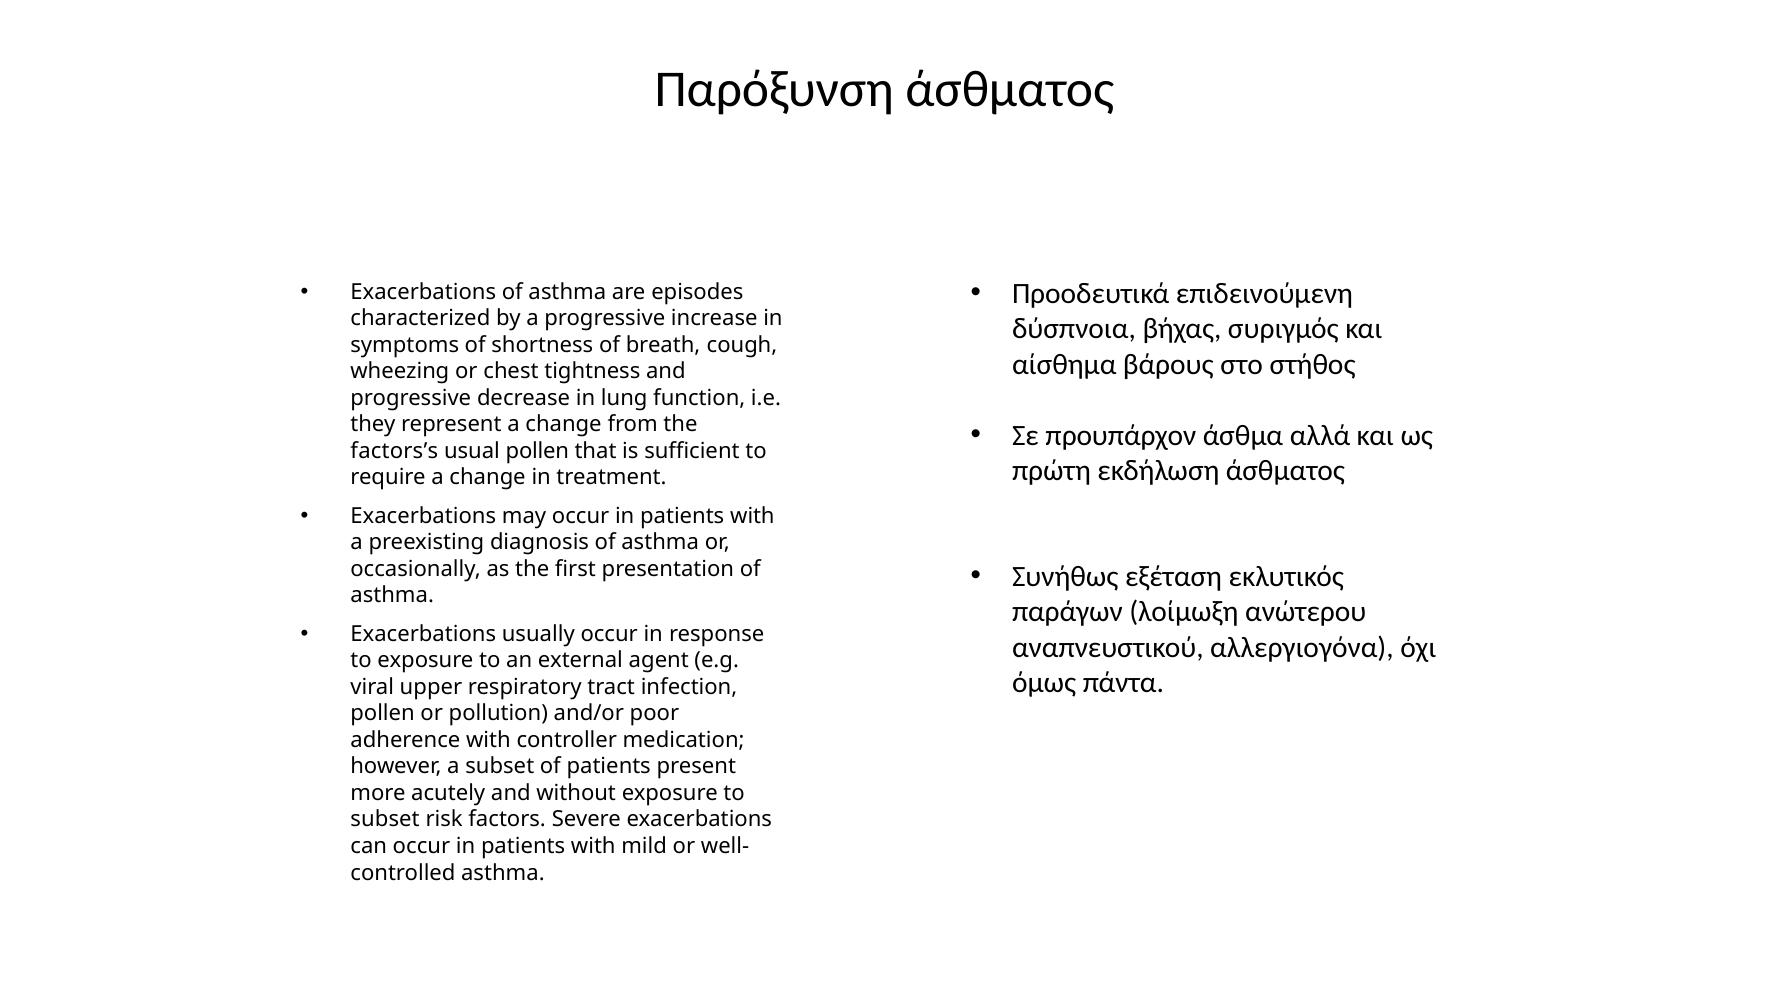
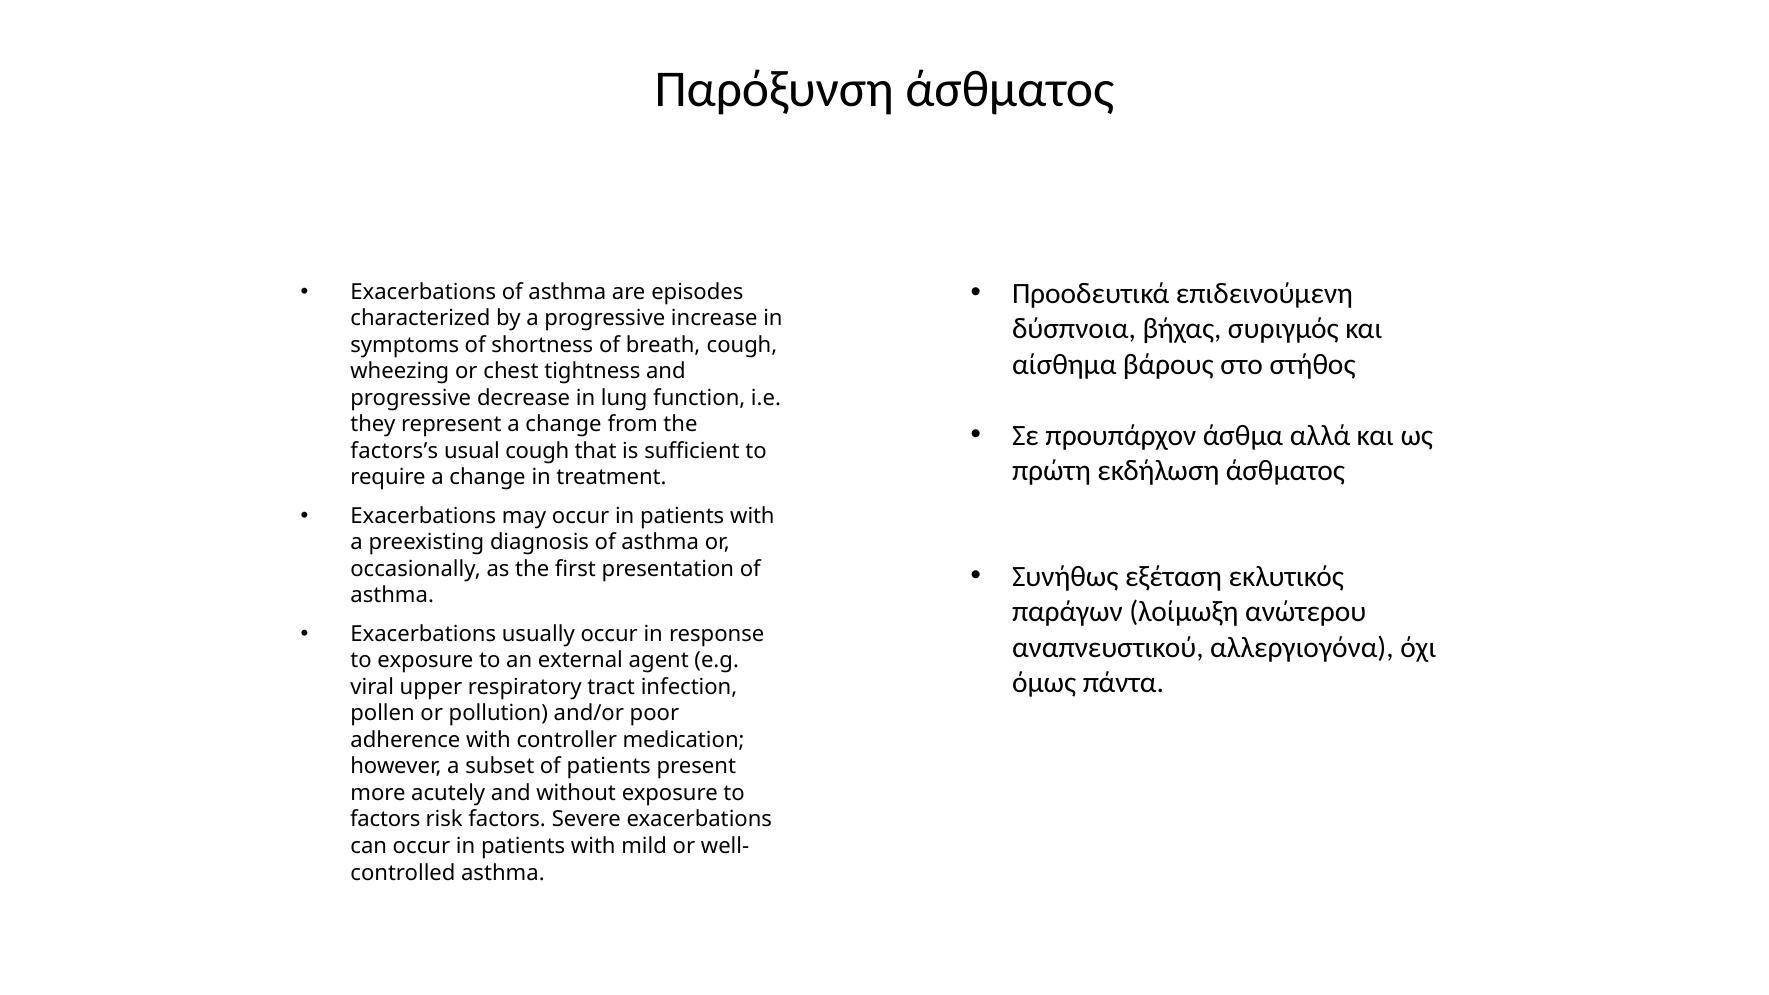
usual pollen: pollen -> cough (537, 451)
subset: subset -> factors (385, 820)
